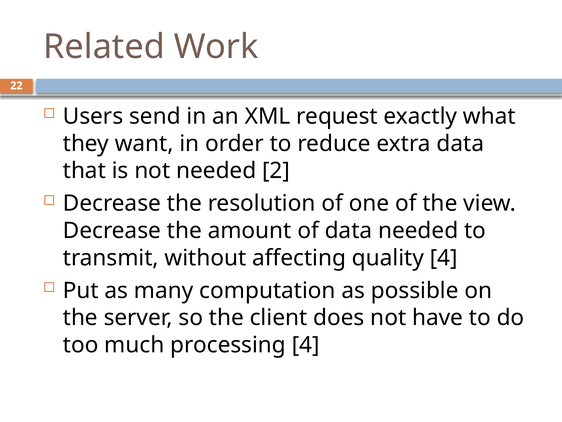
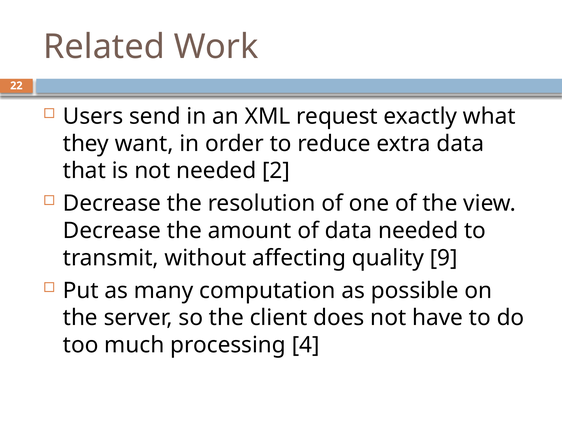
quality 4: 4 -> 9 (444, 258)
